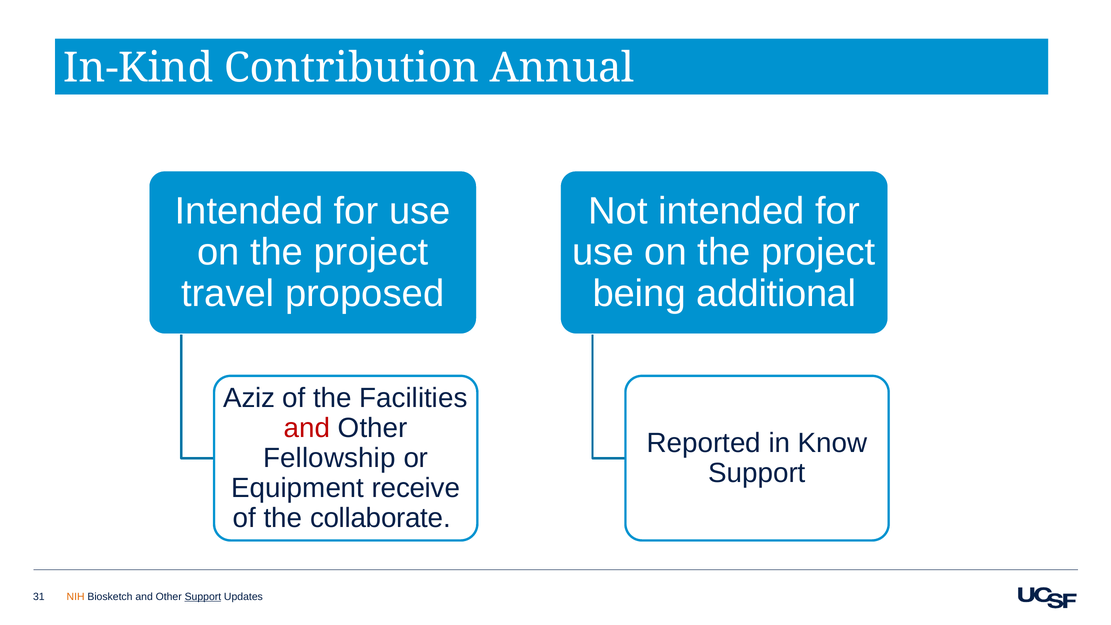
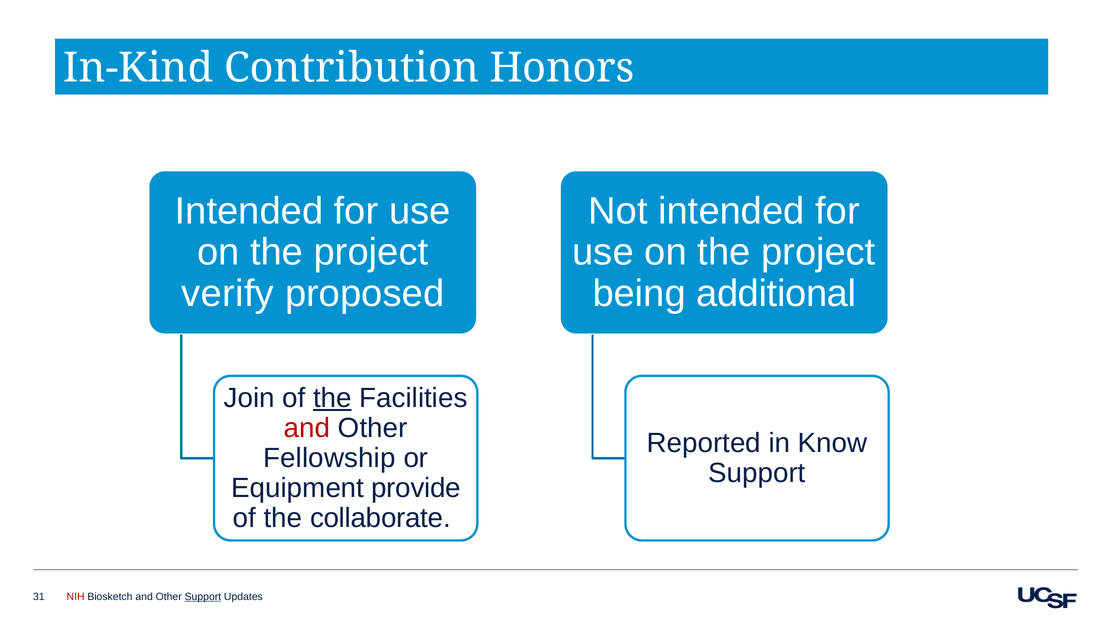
Annual: Annual -> Honors (562, 68)
travel: travel -> verify (228, 293)
Aziz: Aziz -> Join (249, 398)
the underline: none -> present (332, 398)
receive: receive -> provide (416, 488)
NIH colour: orange -> red (76, 597)
